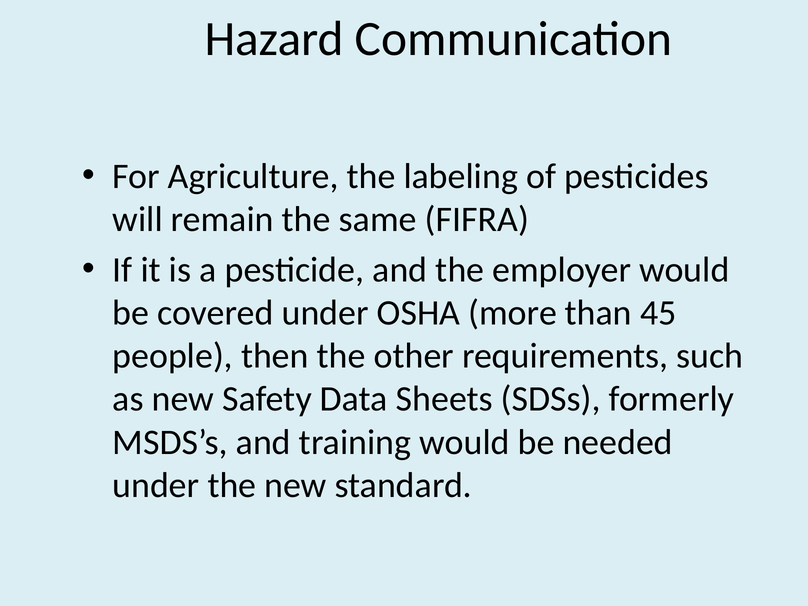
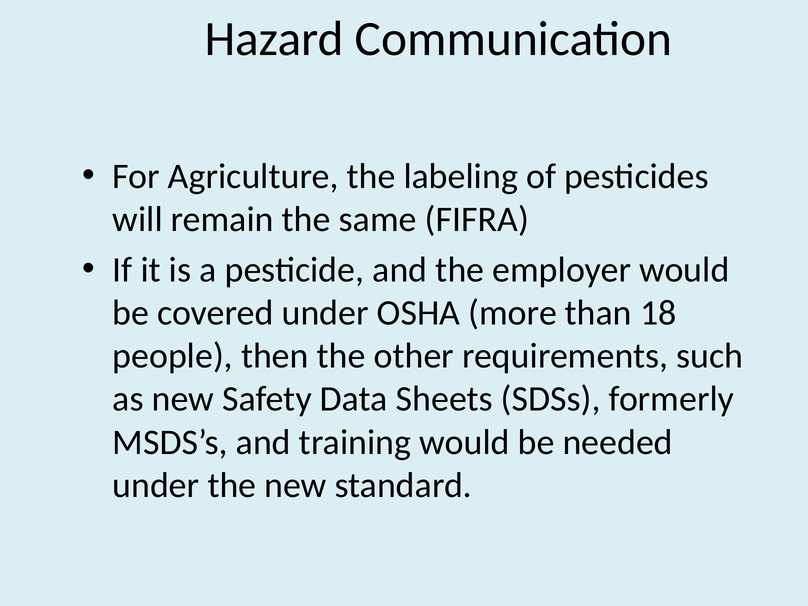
45: 45 -> 18 (658, 313)
